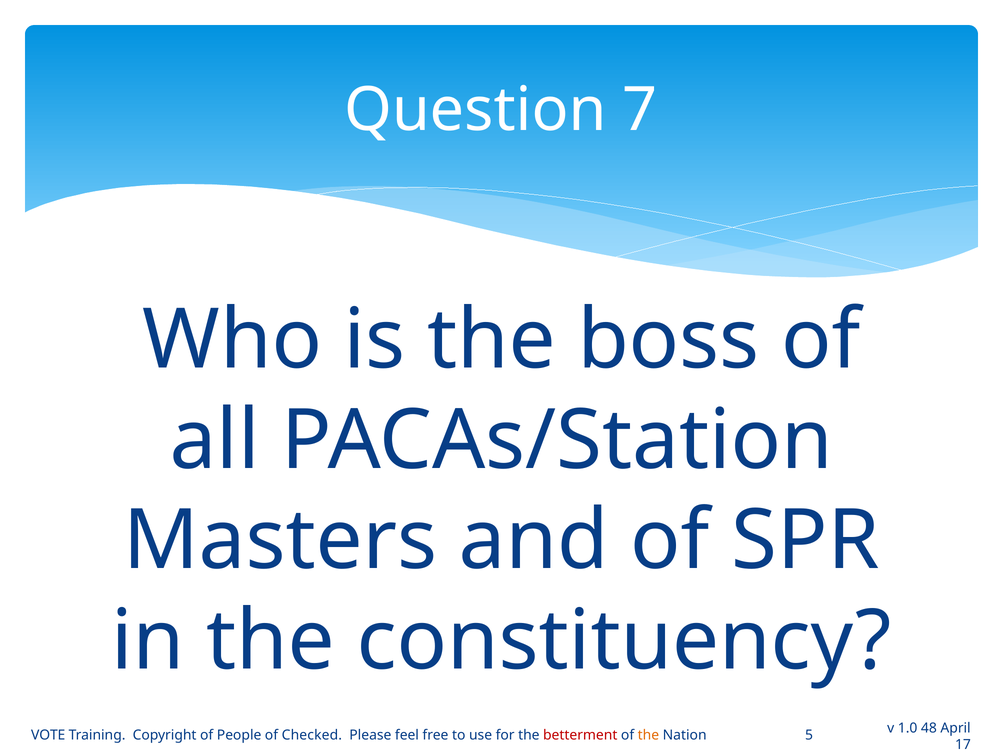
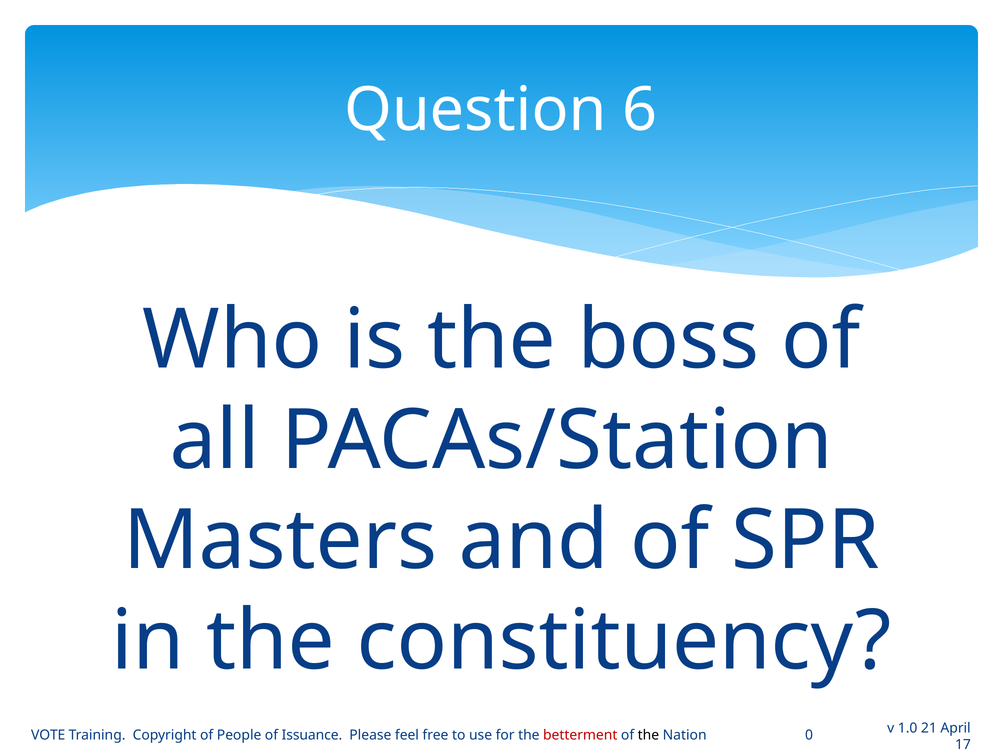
7: 7 -> 6 (640, 110)
48: 48 -> 21 (929, 727)
Checked: Checked -> Issuance (312, 735)
the colour: orange -> black (648, 735)
5: 5 -> 0 (809, 735)
